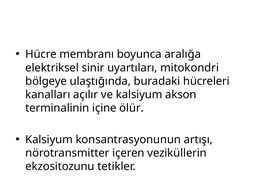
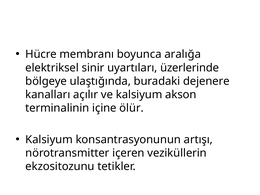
mitokondri: mitokondri -> üzerlerinde (190, 68)
hücreleri: hücreleri -> dejenere (206, 81)
